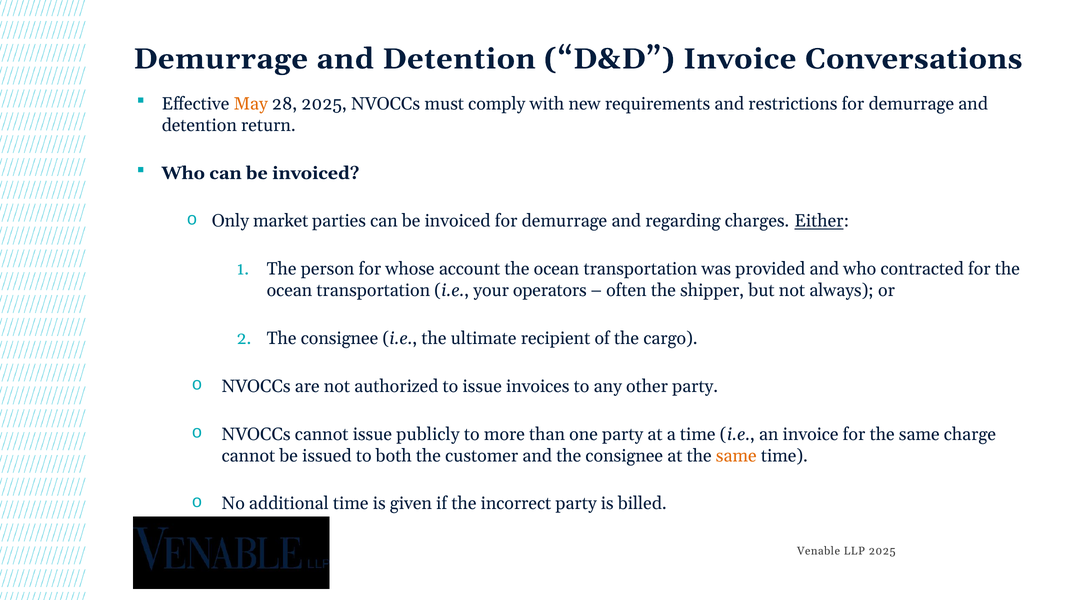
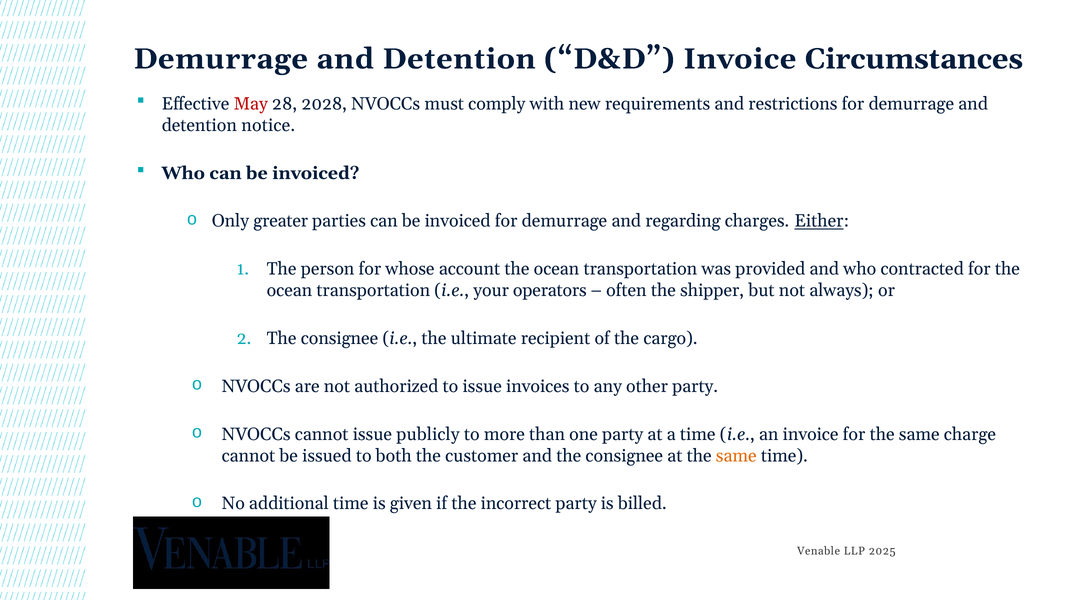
Conversations: Conversations -> Circumstances (914, 59)
May colour: orange -> red (251, 104)
28 2025: 2025 -> 2028 (324, 104)
return: return -> notice (268, 125)
market: market -> greater (281, 221)
